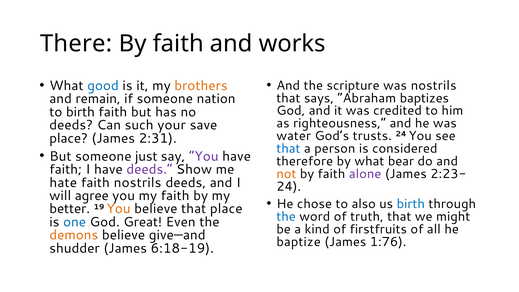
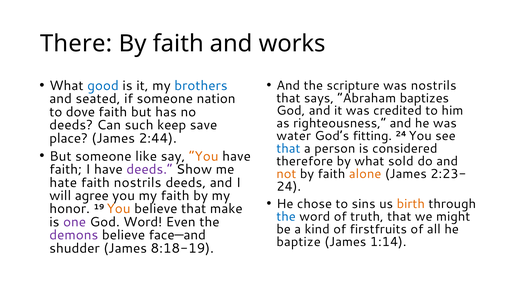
brothers colour: orange -> blue (201, 86)
remain: remain -> seated (98, 99)
to birth: birth -> dove (80, 112)
your: your -> keep (172, 125)
trusts: trusts -> fitting (372, 136)
2:31: 2:31 -> 2:44 (158, 138)
just: just -> like (146, 156)
You colour: purple -> orange (204, 156)
bear: bear -> sold (401, 161)
alone colour: purple -> orange (365, 174)
also: also -> sins (364, 204)
birth colour: blue -> orange (411, 204)
better: better -> honor (70, 209)
that place: place -> make (226, 209)
one colour: blue -> purple (75, 222)
God Great: Great -> Word (143, 222)
demons colour: orange -> purple (74, 235)
give—and: give—and -> face—and (177, 235)
1:76: 1:76 -> 1:14 (388, 242)
6:18-19: 6:18-19 -> 8:18-19 (182, 248)
